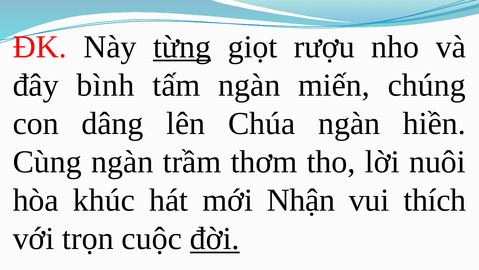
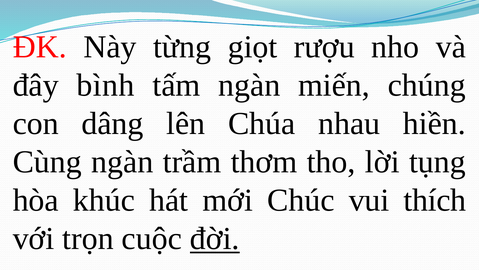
từng underline: present -> none (182, 47)
Chúa ngàn: ngàn -> nhau (349, 123)
nuôi: nuôi -> tụng (437, 162)
Nhận: Nhận -> Chúc (301, 200)
